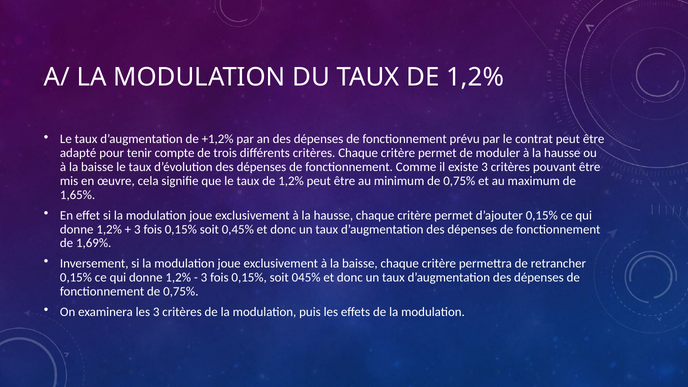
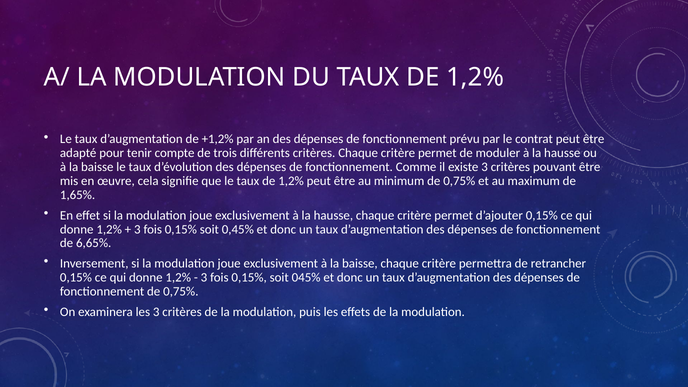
1,69%: 1,69% -> 6,65% (94, 243)
